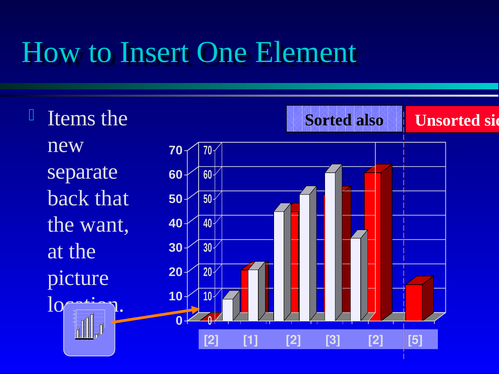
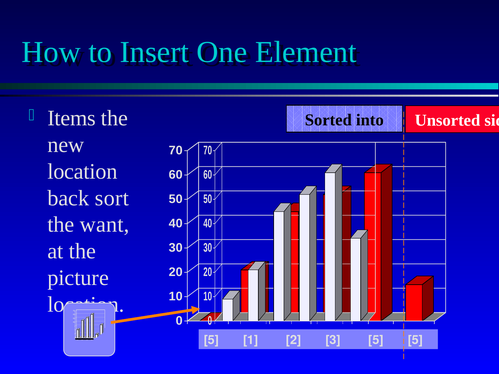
also: also -> into (370, 120)
separate: separate -> location (83, 172)
that: that -> sort (112, 198)
2: 2 -> 5 (211, 340)
2: 2 -> 5 (376, 340)
